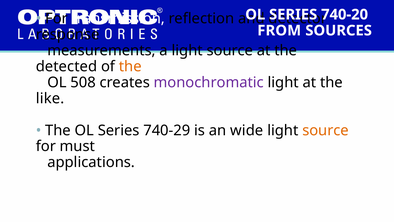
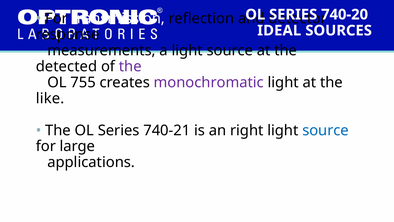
FROM: FROM -> IDEAL (279, 30)
the colour: orange -> purple (130, 66)
508: 508 -> 755 (83, 82)
740-29: 740-29 -> 740-21 (167, 130)
wide: wide -> right (247, 130)
source colour: orange -> blue (326, 130)
must: must -> large (77, 146)
